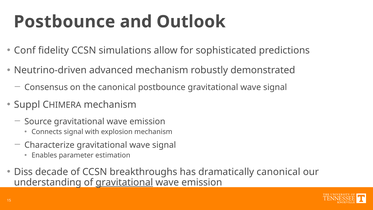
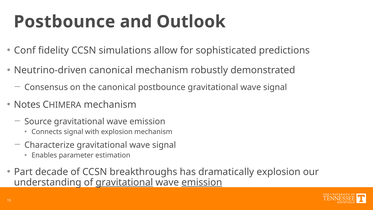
Neutrino-driven advanced: advanced -> canonical (111, 70)
Suppl: Suppl -> Notes (27, 104)
Diss: Diss -> Part (23, 172)
dramatically canonical: canonical -> explosion (279, 172)
emission underline: none -> present (202, 182)
